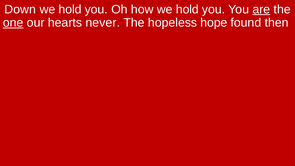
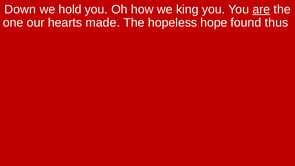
how we hold: hold -> king (187, 9)
one underline: present -> none (13, 23)
never: never -> made (103, 23)
then: then -> thus (277, 23)
